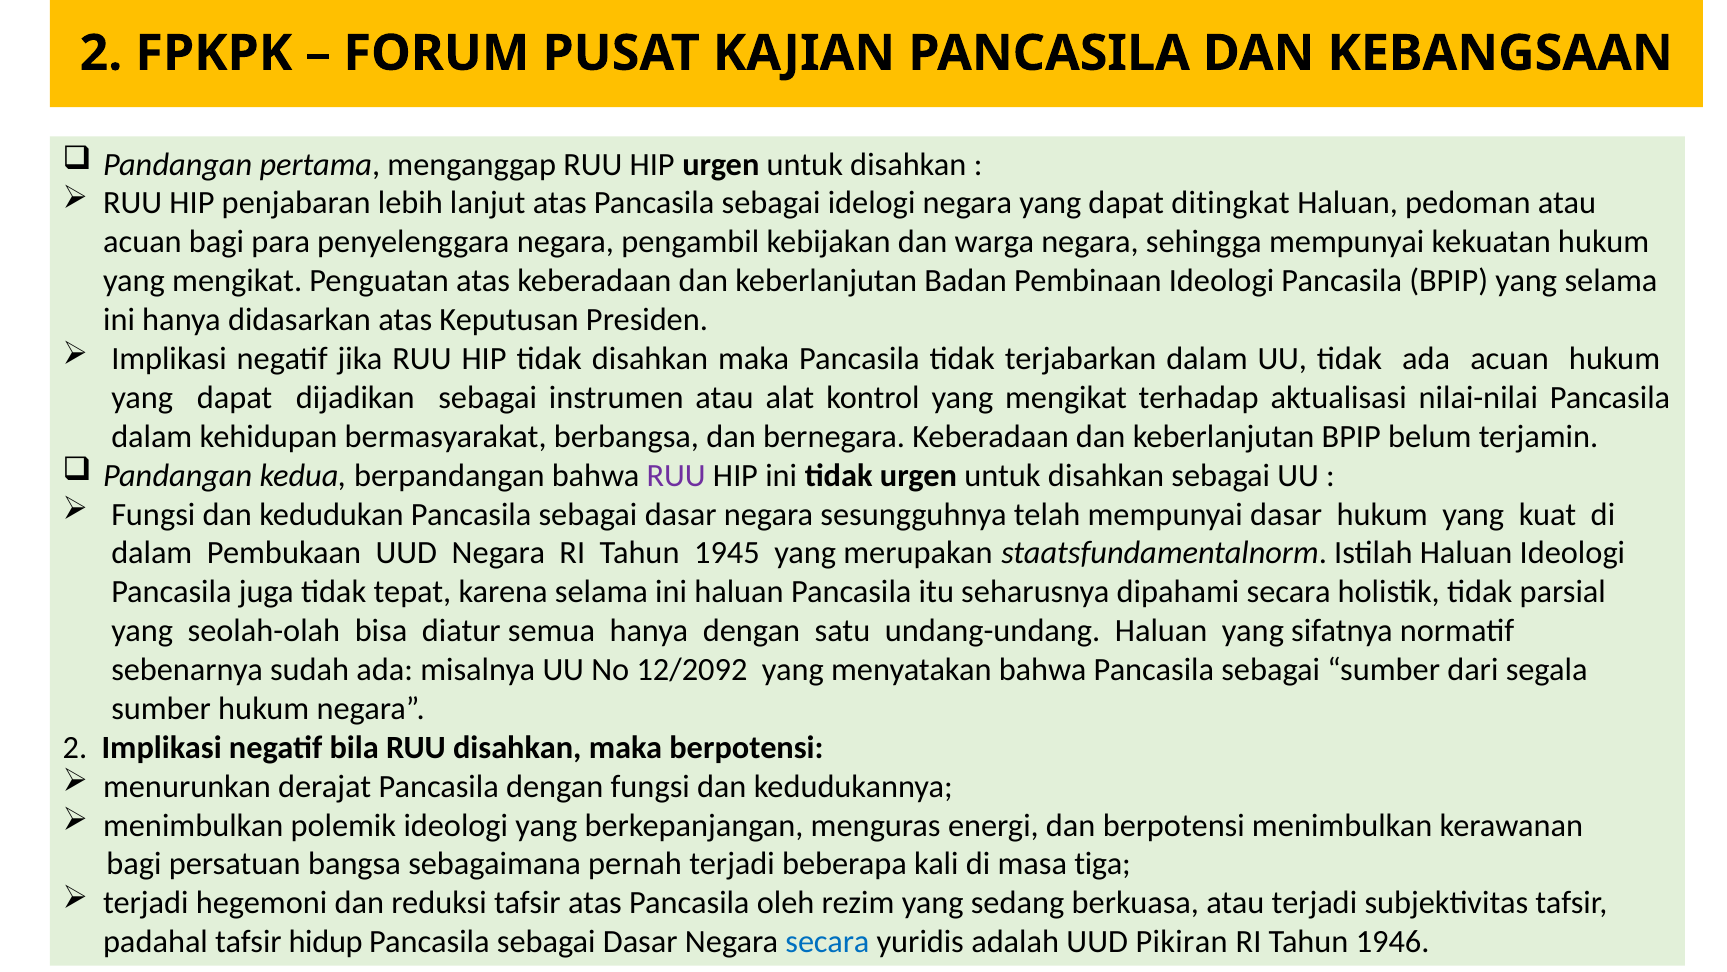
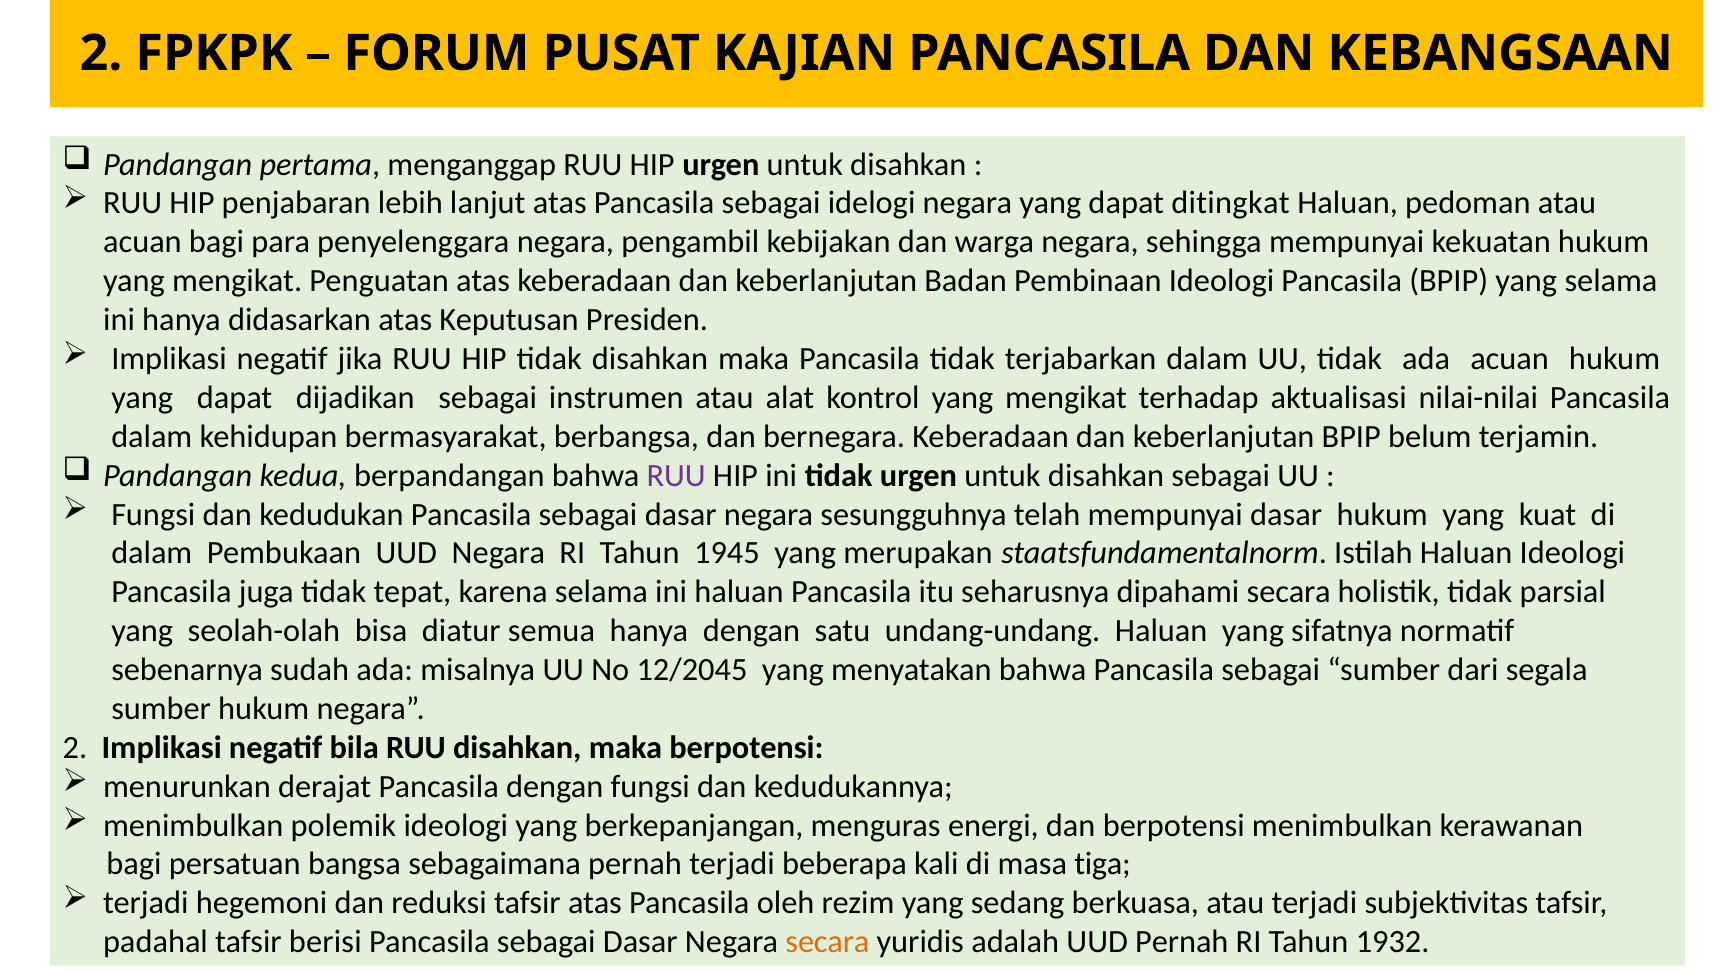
12/2092: 12/2092 -> 12/2045 (692, 669)
hidup: hidup -> berisi (325, 941)
secara colour: blue -> orange (827, 941)
UUD Pikiran: Pikiran -> Pernah (1182, 941)
1946: 1946 -> 1932 (1393, 941)
